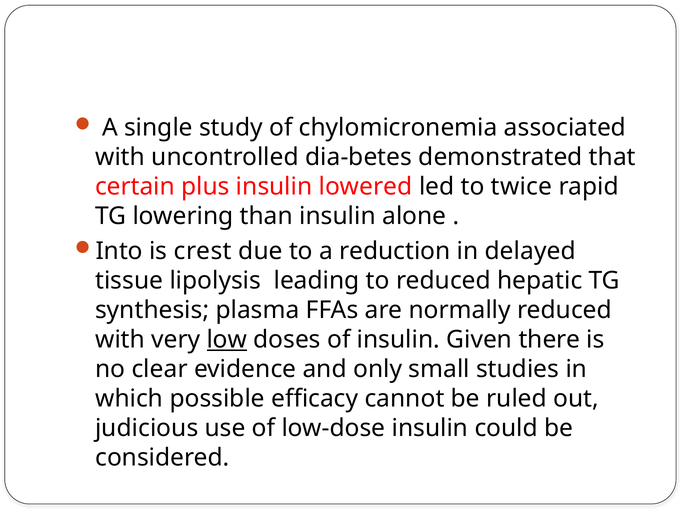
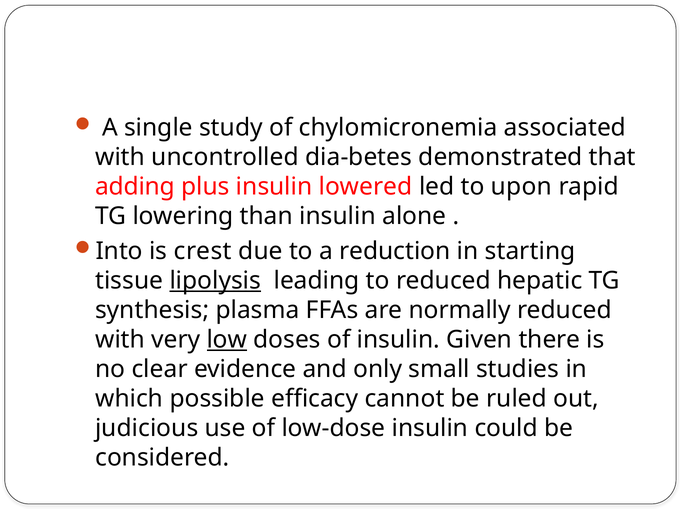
certain: certain -> adding (135, 187)
twice: twice -> upon (522, 187)
delayed: delayed -> starting (530, 251)
lipolysis underline: none -> present (215, 281)
